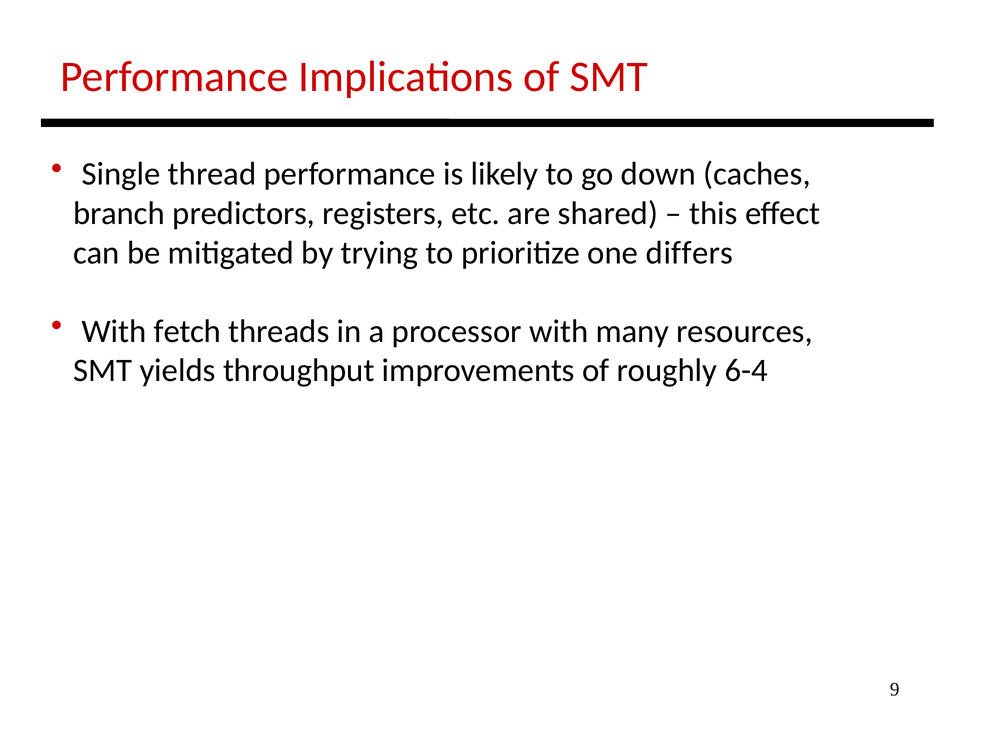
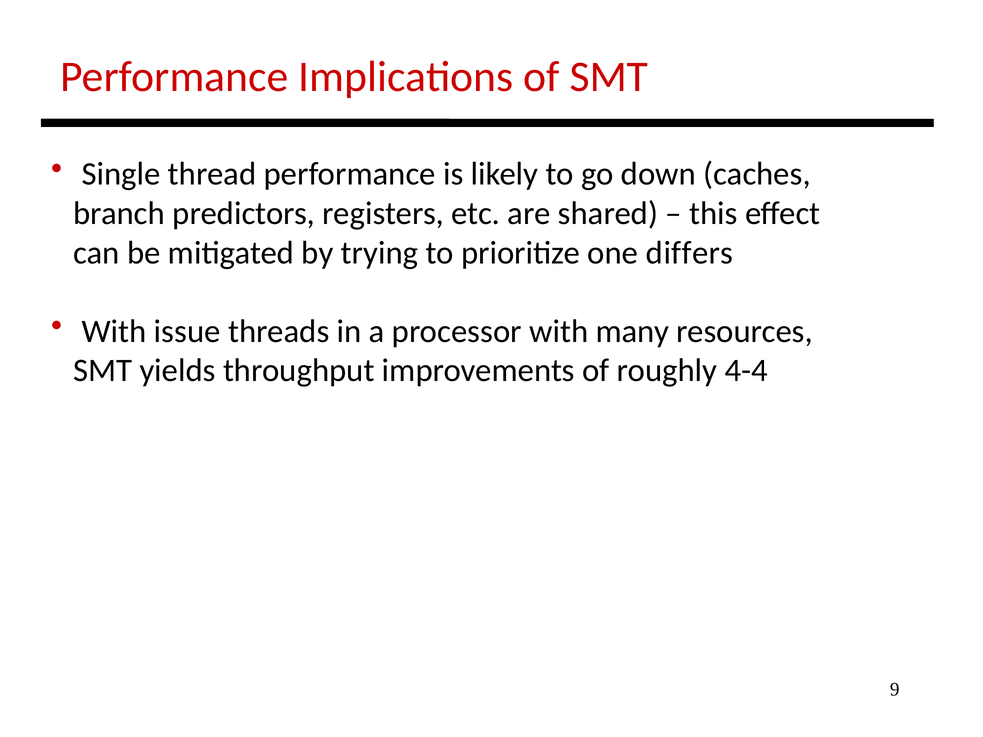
fetch: fetch -> issue (187, 331)
6-4: 6-4 -> 4-4 (746, 371)
